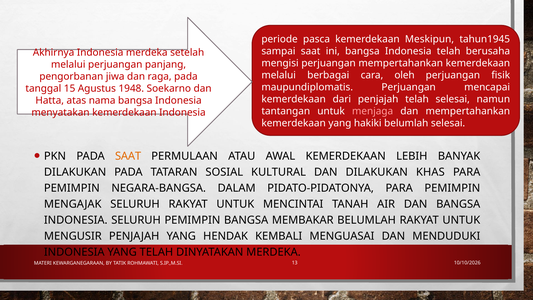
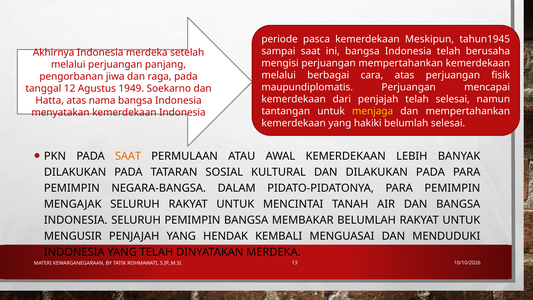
cara oleh: oleh -> atas (404, 75)
15: 15 -> 12 (70, 88)
1948: 1948 -> 1949 (131, 88)
menjaga colour: pink -> yellow (373, 111)
DAN DILAKUKAN KHAS: KHAS -> PADA (430, 172)
